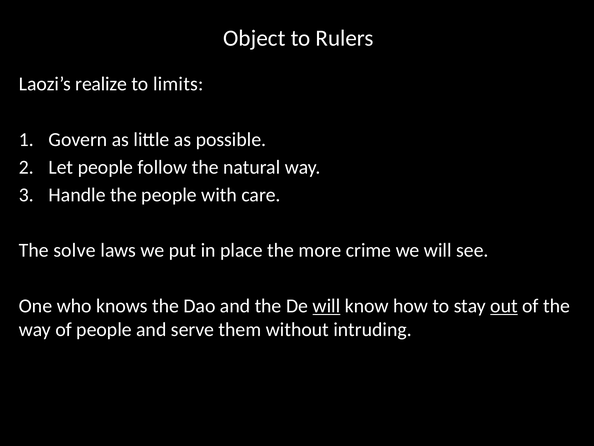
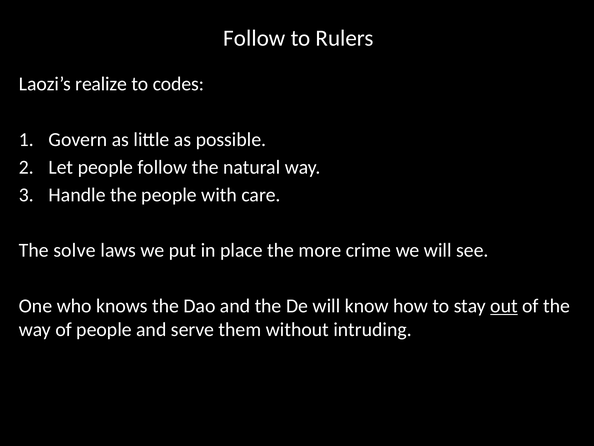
Object: Object -> Follow (254, 38)
limits: limits -> codes (178, 84)
will underline: present -> none (326, 306)
